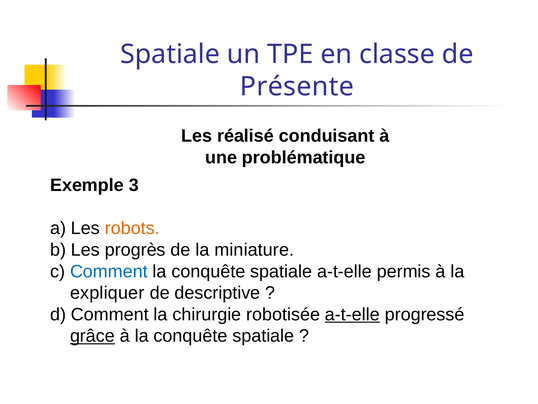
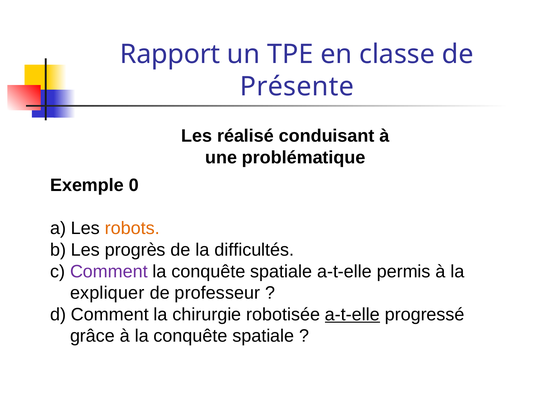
Spatiale: Spatiale -> Rapport (170, 54)
3: 3 -> 0 (134, 185)
miniature: miniature -> difficultés (254, 250)
Comment colour: blue -> purple (109, 271)
descriptive: descriptive -> professeur (217, 293)
grâce underline: present -> none (92, 336)
